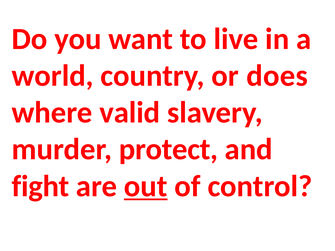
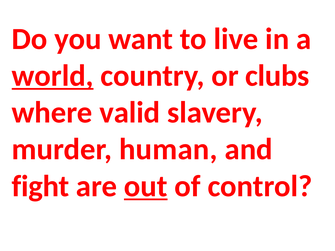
world underline: none -> present (53, 76)
does: does -> clubs (277, 76)
protect: protect -> human (168, 150)
